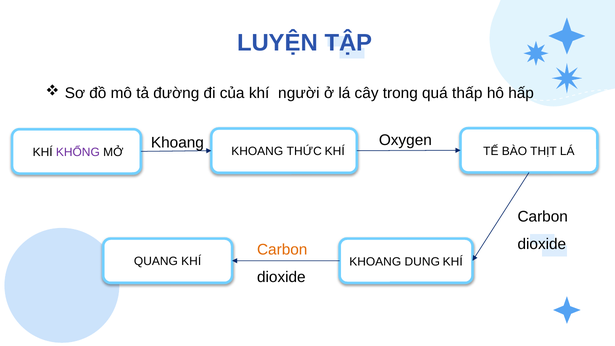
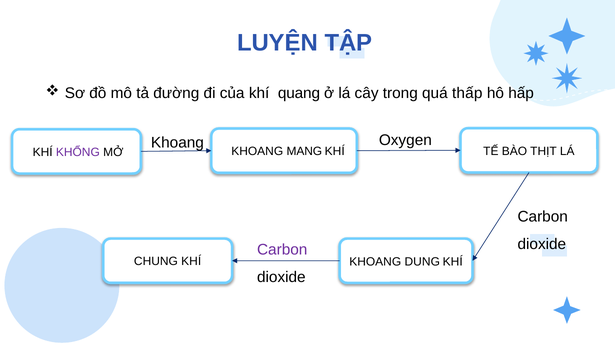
người: người -> quang (299, 93)
THỨC: THỨC -> MANG (304, 151)
Carbon colour: orange -> purple (282, 249)
QUANG: QUANG -> CHUNG (156, 261)
